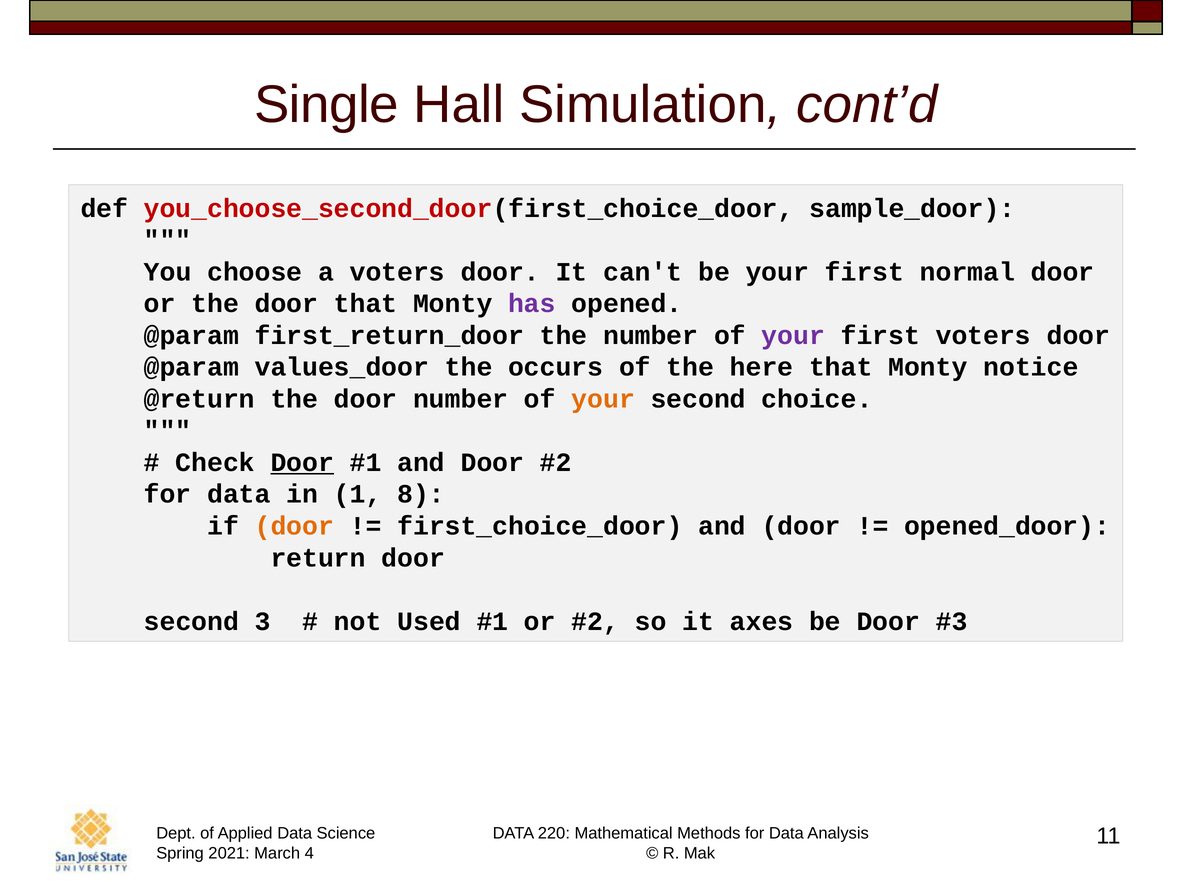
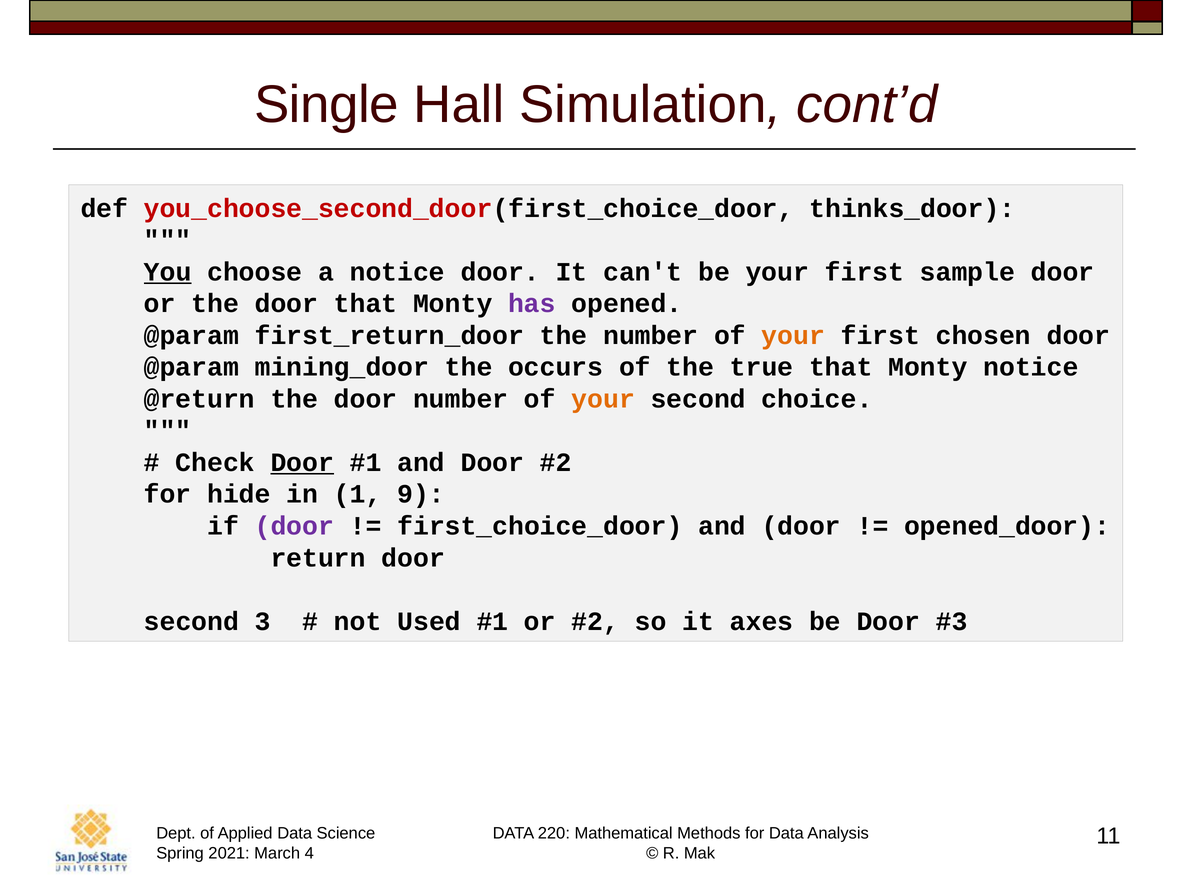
sample_door: sample_door -> thinks_door (912, 208)
You underline: none -> present (168, 272)
a voters: voters -> notice (397, 272)
normal: normal -> sample (967, 272)
your colour: purple -> orange (793, 335)
first voters: voters -> chosen (983, 335)
values_door: values_door -> mining_door (342, 367)
here: here -> true (762, 367)
data: data -> hide (239, 494)
8: 8 -> 9 (421, 494)
door colour: orange -> purple (294, 526)
